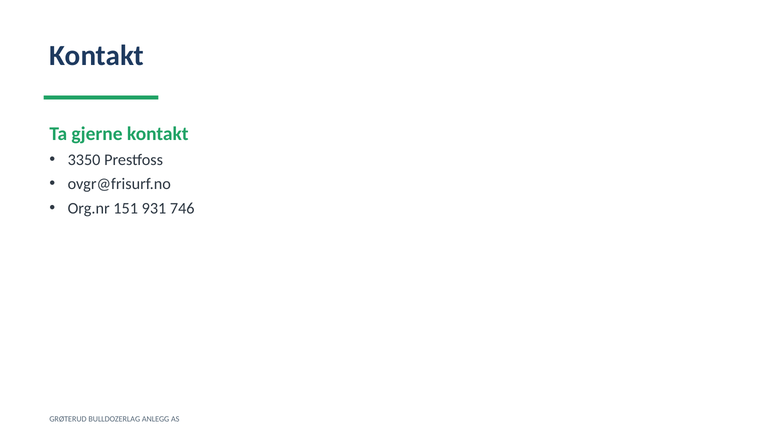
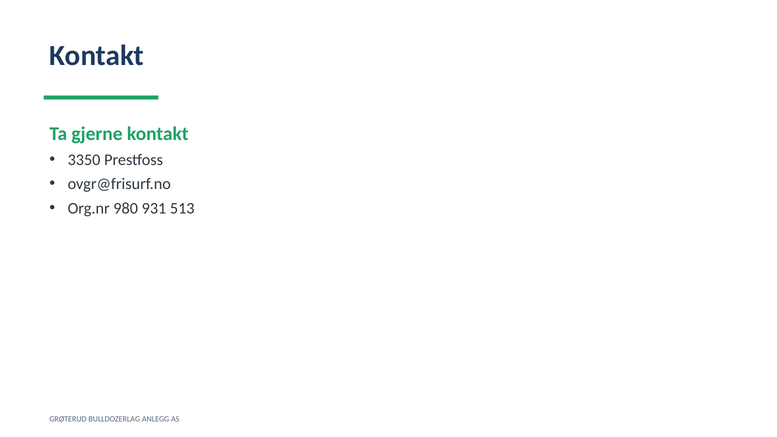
151: 151 -> 980 (126, 208)
746: 746 -> 513 (182, 208)
